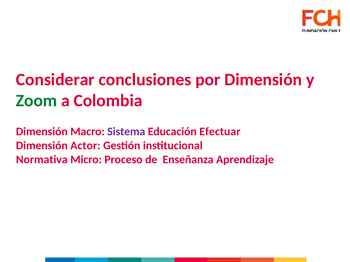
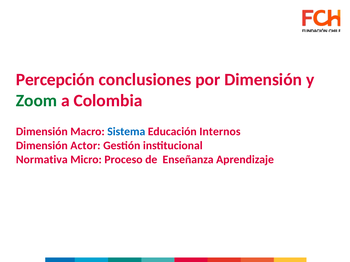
Considerar: Considerar -> Percepción (55, 80)
Sistema colour: purple -> blue (126, 132)
Efectuar: Efectuar -> Internos (220, 132)
